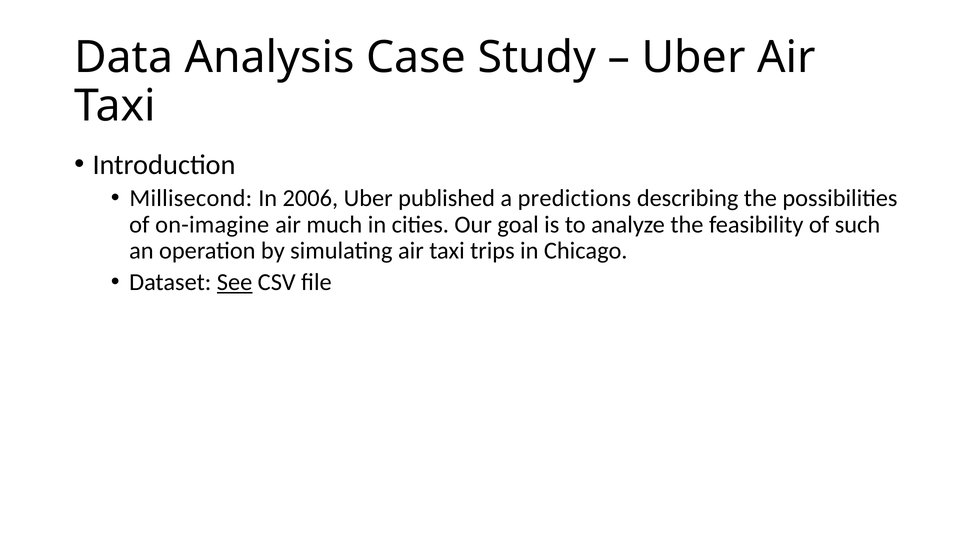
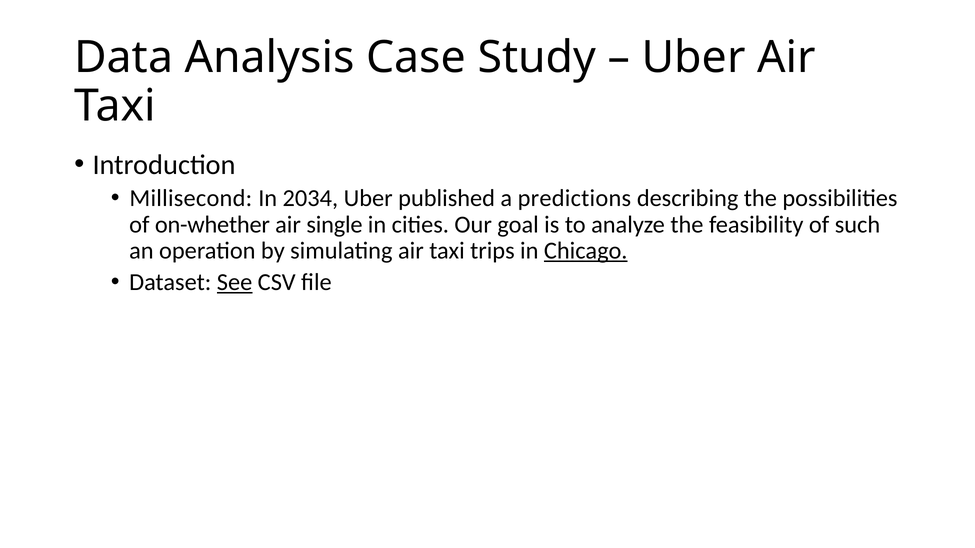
2006: 2006 -> 2034 (310, 198)
on-imagine: on-imagine -> on-whether (212, 225)
much: much -> single (334, 225)
Chicago underline: none -> present (586, 251)
